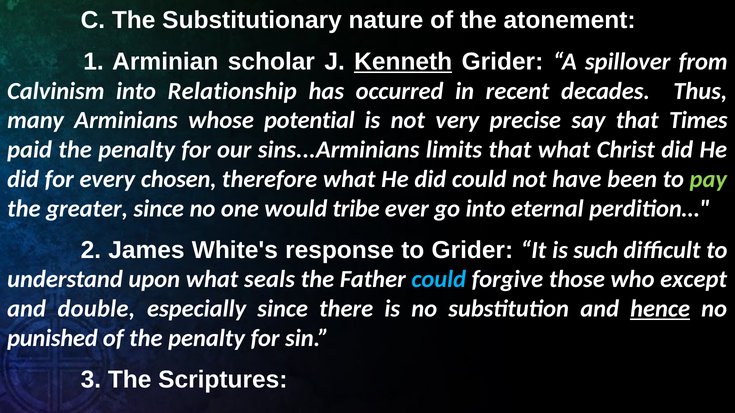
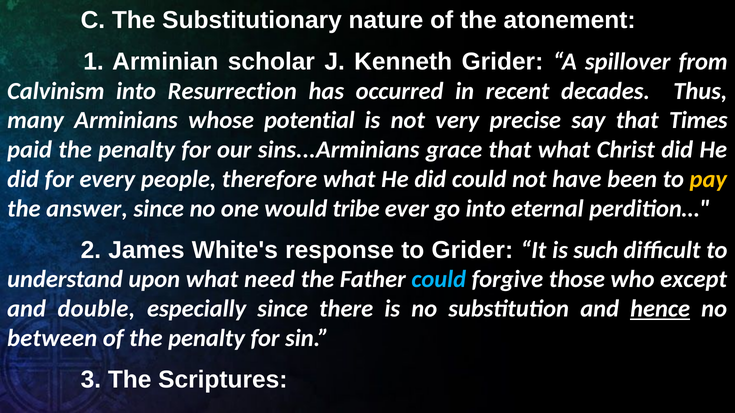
Kenneth underline: present -> none (403, 62)
Relationship: Relationship -> Resurrection (232, 91)
limits: limits -> grace (454, 150)
chosen: chosen -> people (179, 179)
pay colour: light green -> yellow (708, 179)
greater: greater -> answer (87, 209)
seals: seals -> need (270, 280)
punished: punished -> between (52, 339)
